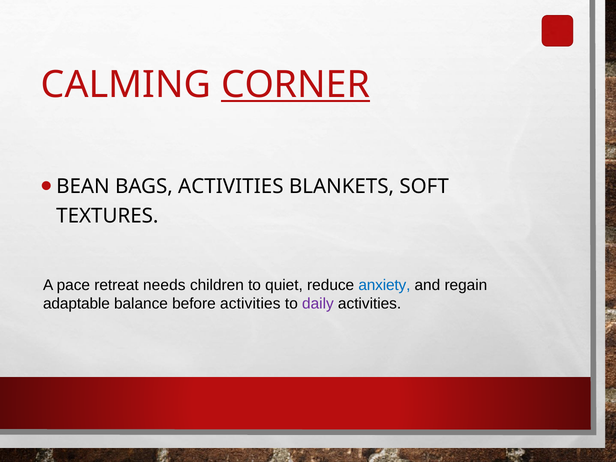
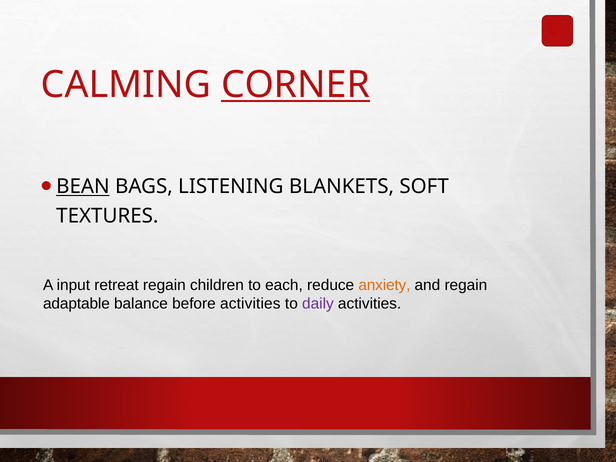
BEAN underline: none -> present (83, 187)
BAGS ACTIVITIES: ACTIVITIES -> LISTENING (231, 187)
pace: pace -> input (73, 285)
retreat needs: needs -> regain (164, 285)
quiet: quiet -> each (284, 285)
anxiety colour: blue -> orange (384, 285)
